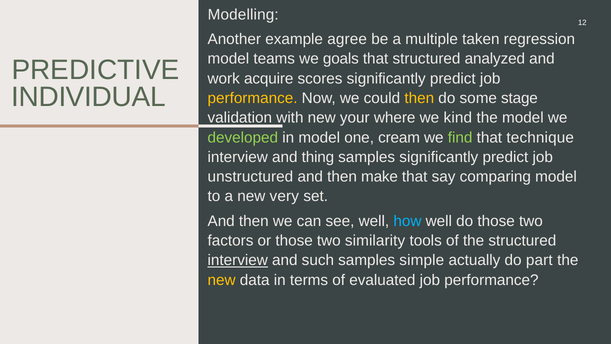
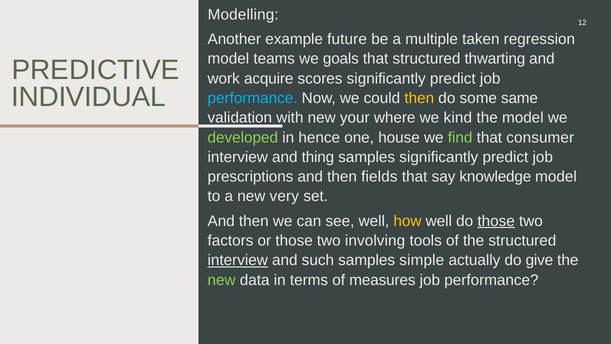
agree: agree -> future (347, 39)
analyzed: analyzed -> thwarting (495, 59)
performance colour: yellow -> light blue (253, 98)
stage: stage -> same (519, 98)
in model: model -> hence (319, 137)
cream: cream -> house (399, 137)
technique: technique -> consumer (540, 137)
unstructured: unstructured -> prescriptions (250, 177)
make: make -> fields (379, 177)
comparing: comparing -> knowledge (495, 177)
how colour: light blue -> yellow (407, 221)
those underline: none -> present (496, 221)
similarity: similarity -> involving (375, 240)
part: part -> give (539, 260)
new colour: yellow -> light green (222, 280)
evaluated: evaluated -> measures (382, 280)
